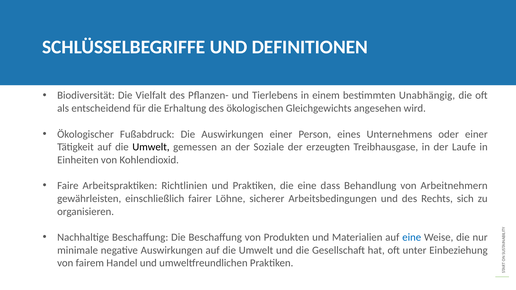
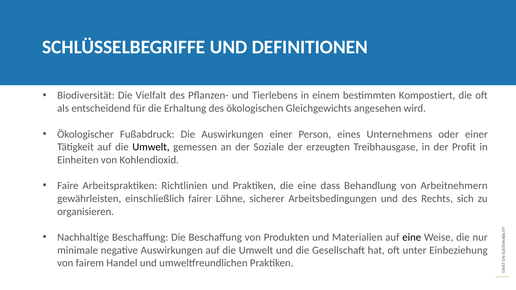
Unabhängig: Unabhängig -> Kompostiert (427, 96)
Laufe: Laufe -> Profit (464, 147)
eine colour: blue -> black (412, 237)
